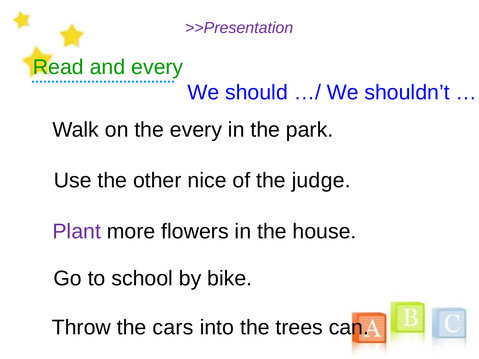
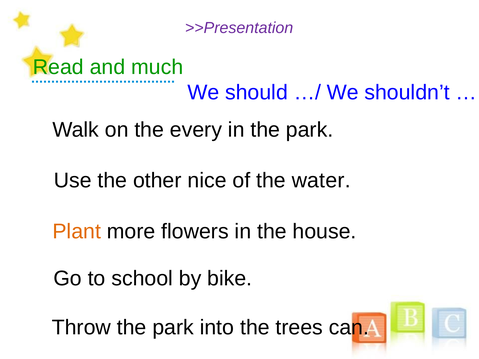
and every: every -> much (157, 67)
judge: judge -> water (321, 181)
Plant colour: purple -> orange (77, 232)
Throw the cars: cars -> park (173, 328)
